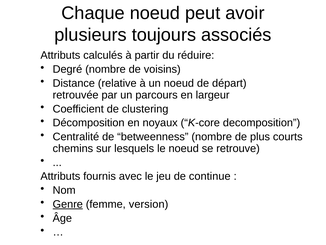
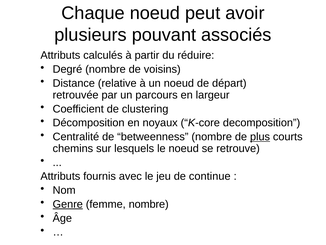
toujours: toujours -> pouvant (164, 35)
plus underline: none -> present (260, 136)
femme version: version -> nombre (149, 204)
